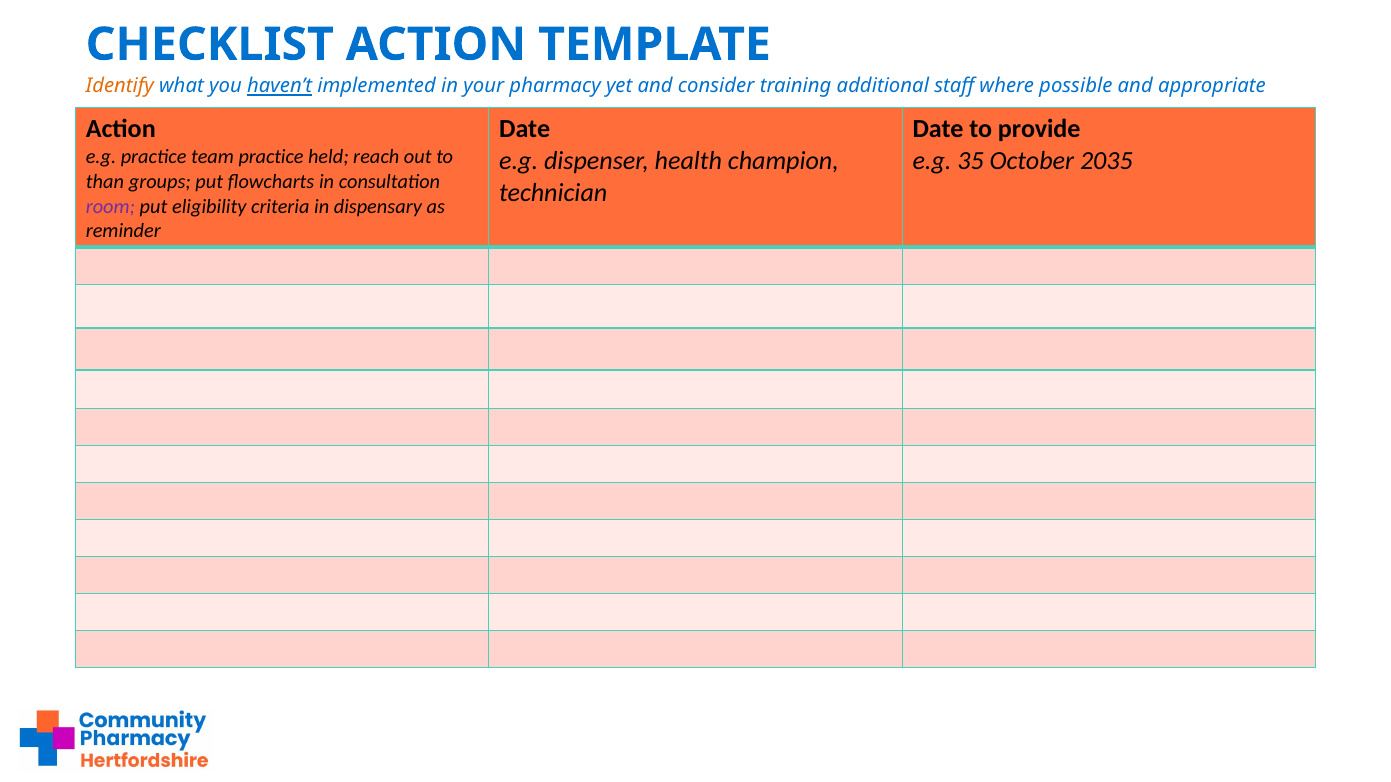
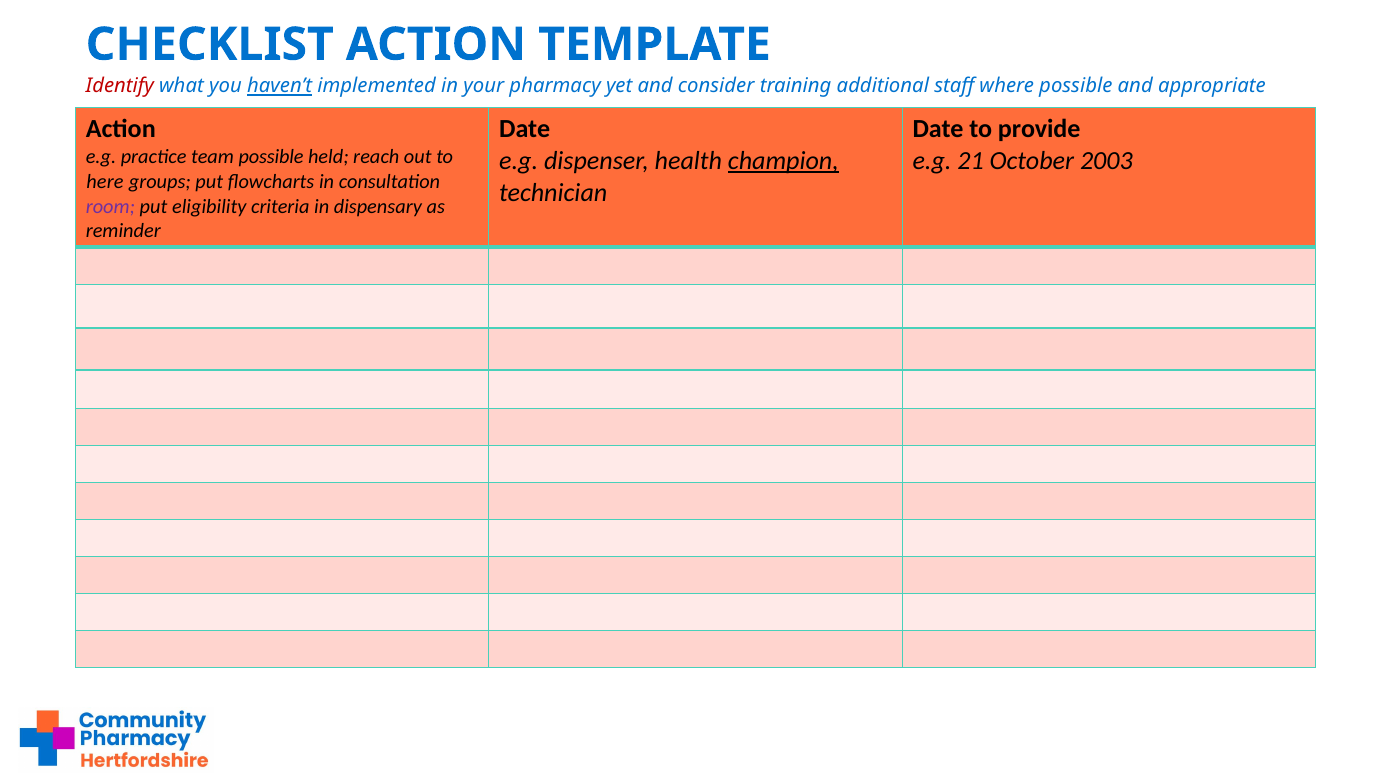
Identify colour: orange -> red (120, 86)
team practice: practice -> possible (271, 157)
champion underline: none -> present (783, 161)
35: 35 -> 21 (971, 161)
2035: 2035 -> 2003 (1106, 161)
than: than -> here (105, 182)
